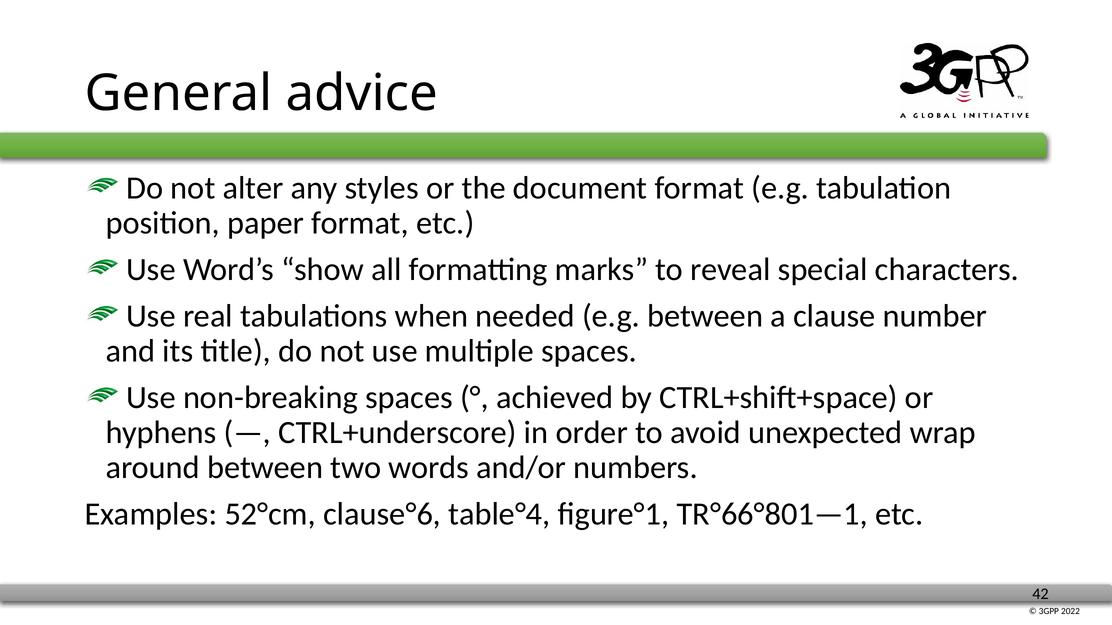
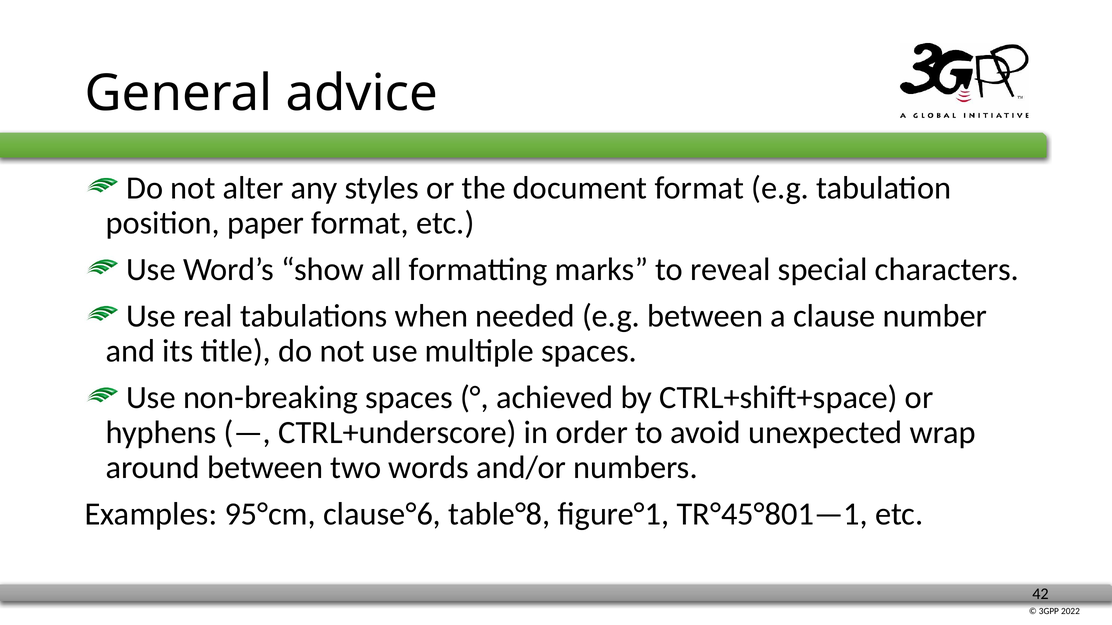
52°cm: 52°cm -> 95°cm (270, 515)
table°4: table°4 -> table°8 (499, 515)
TR°66°801—1: TR°66°801—1 -> TR°45°801—1 (772, 515)
